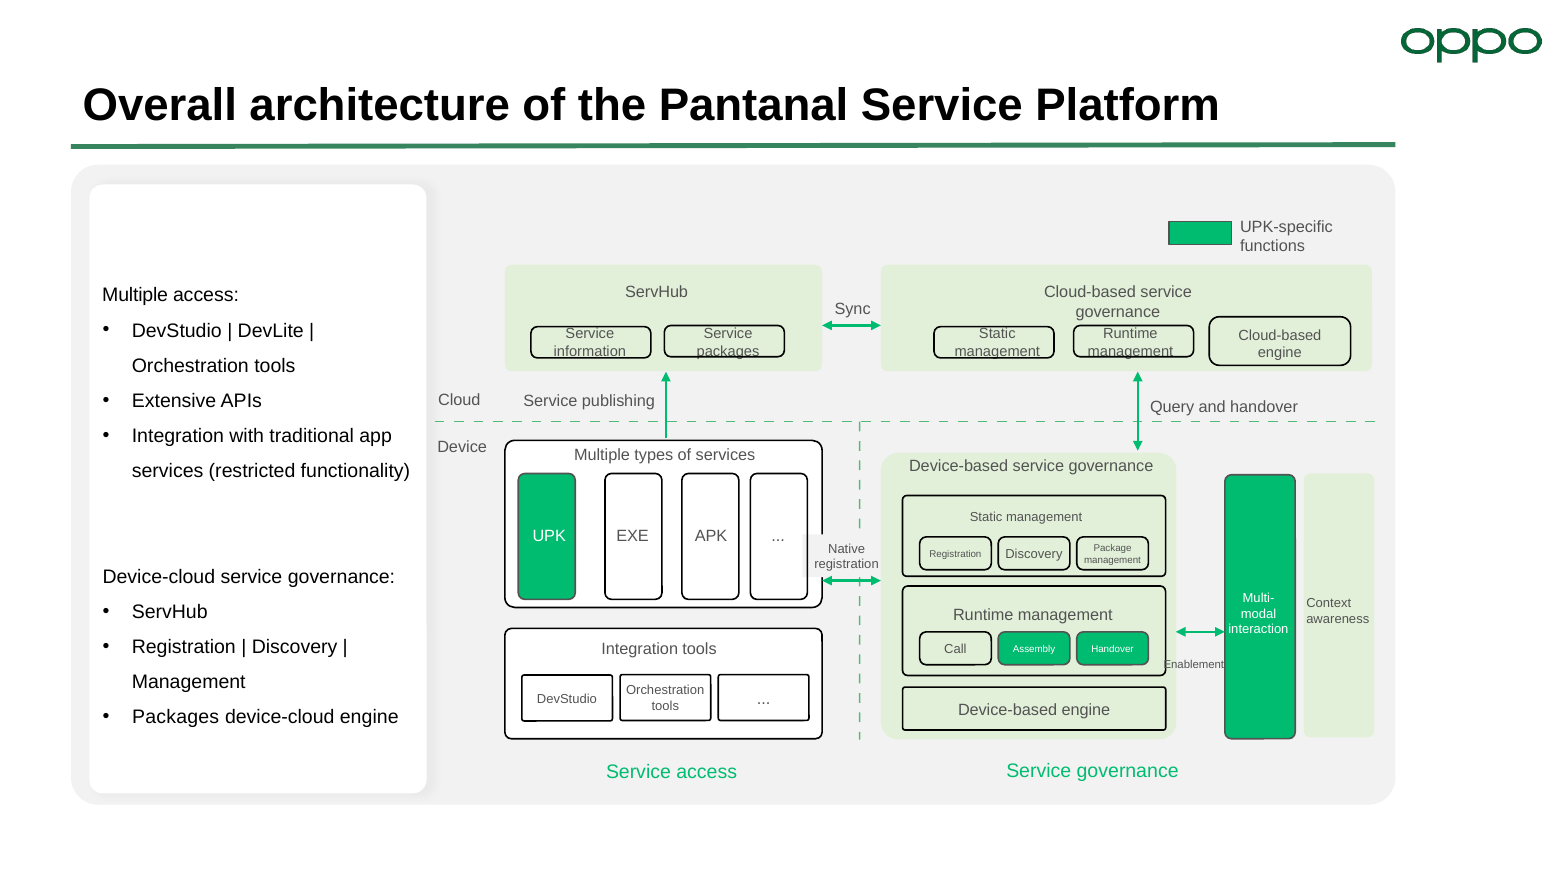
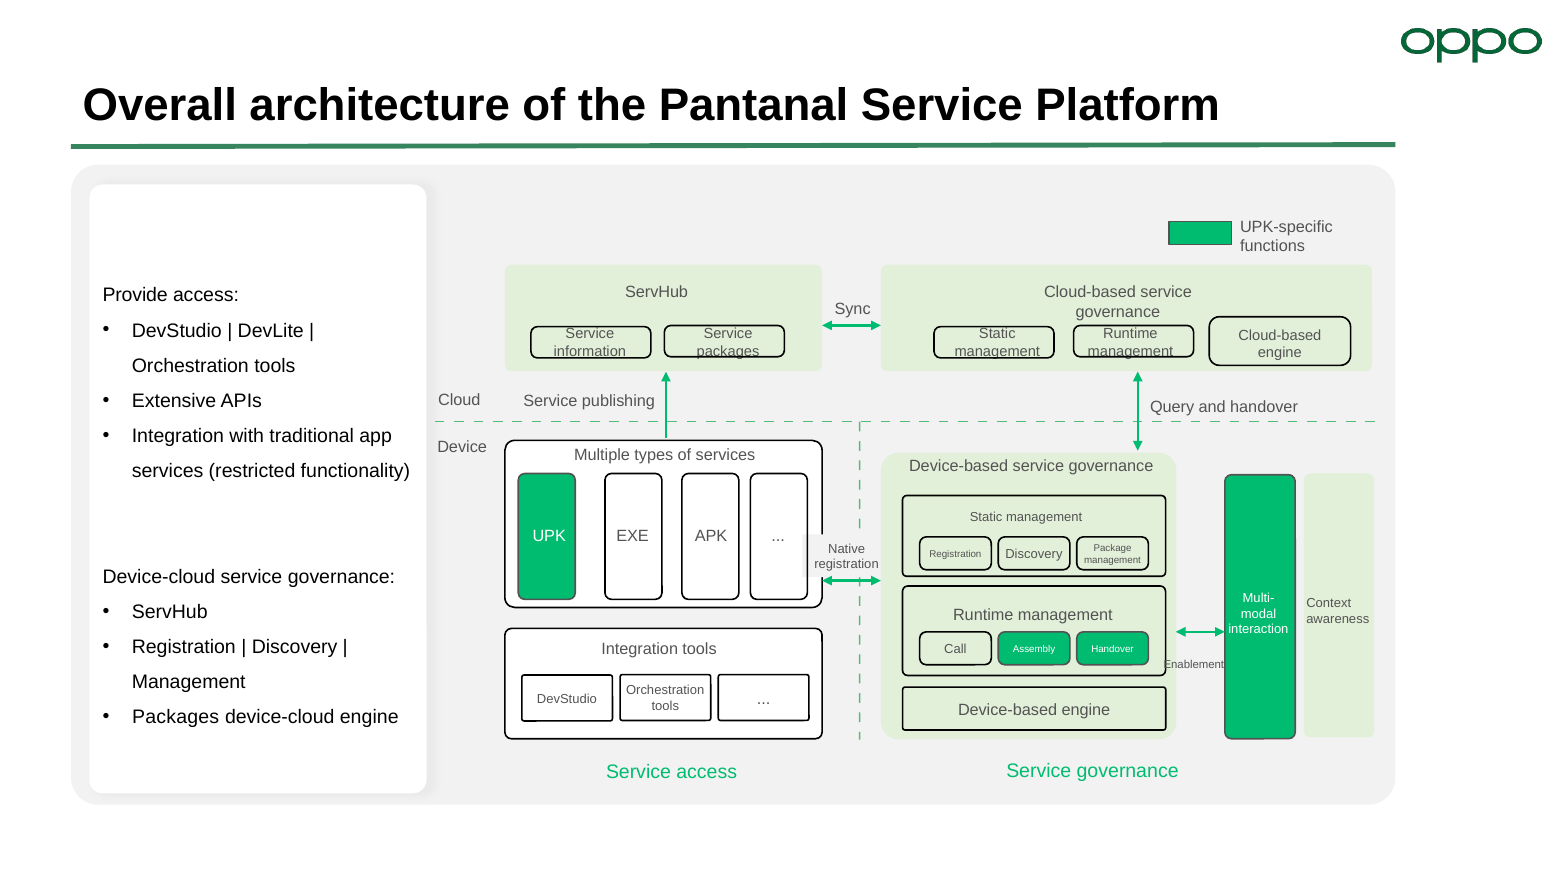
Multiple: Multiple -> Provide (135, 295)
